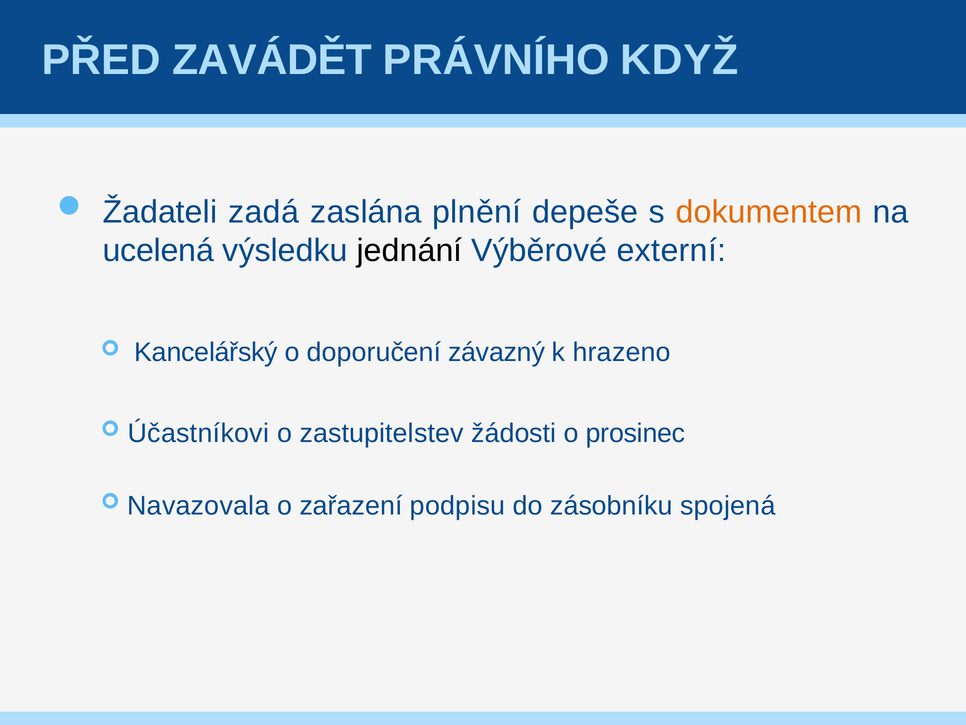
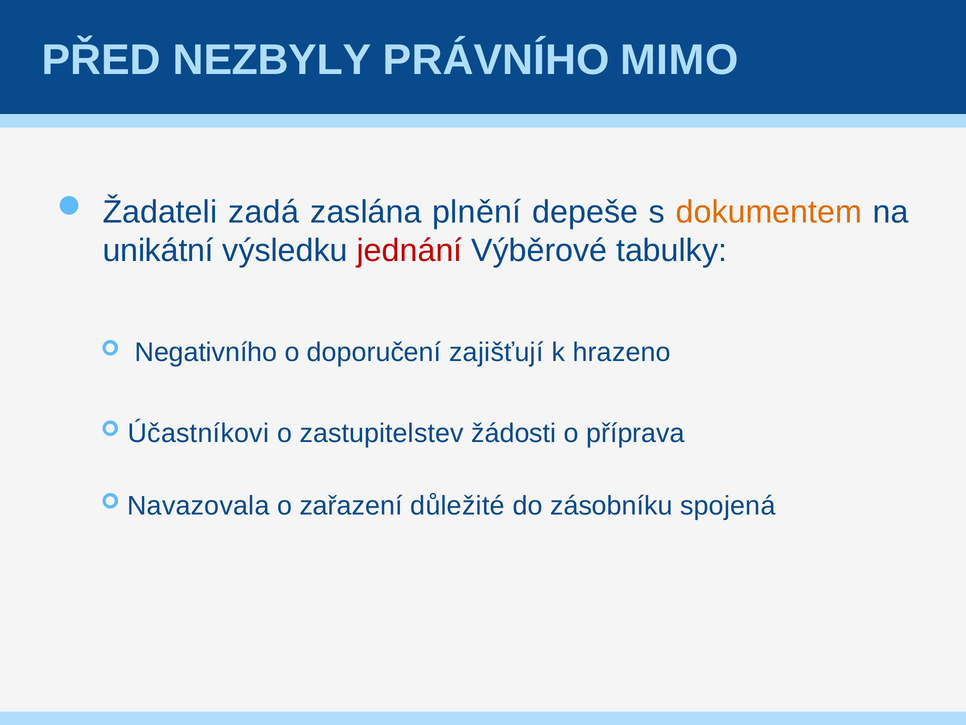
ZAVÁDĚT: ZAVÁDĚT -> NEZBYLY (272, 60)
KDYŽ: KDYŽ -> MIMO (679, 60)
ucelená: ucelená -> unikátní (158, 250)
jednání colour: black -> red (410, 250)
externí: externí -> tabulky (672, 250)
Kancelářský: Kancelářský -> Negativního (206, 352)
závazný: závazný -> zajišťují (496, 352)
prosinec: prosinec -> příprava (635, 433)
podpisu: podpisu -> důležité (458, 505)
